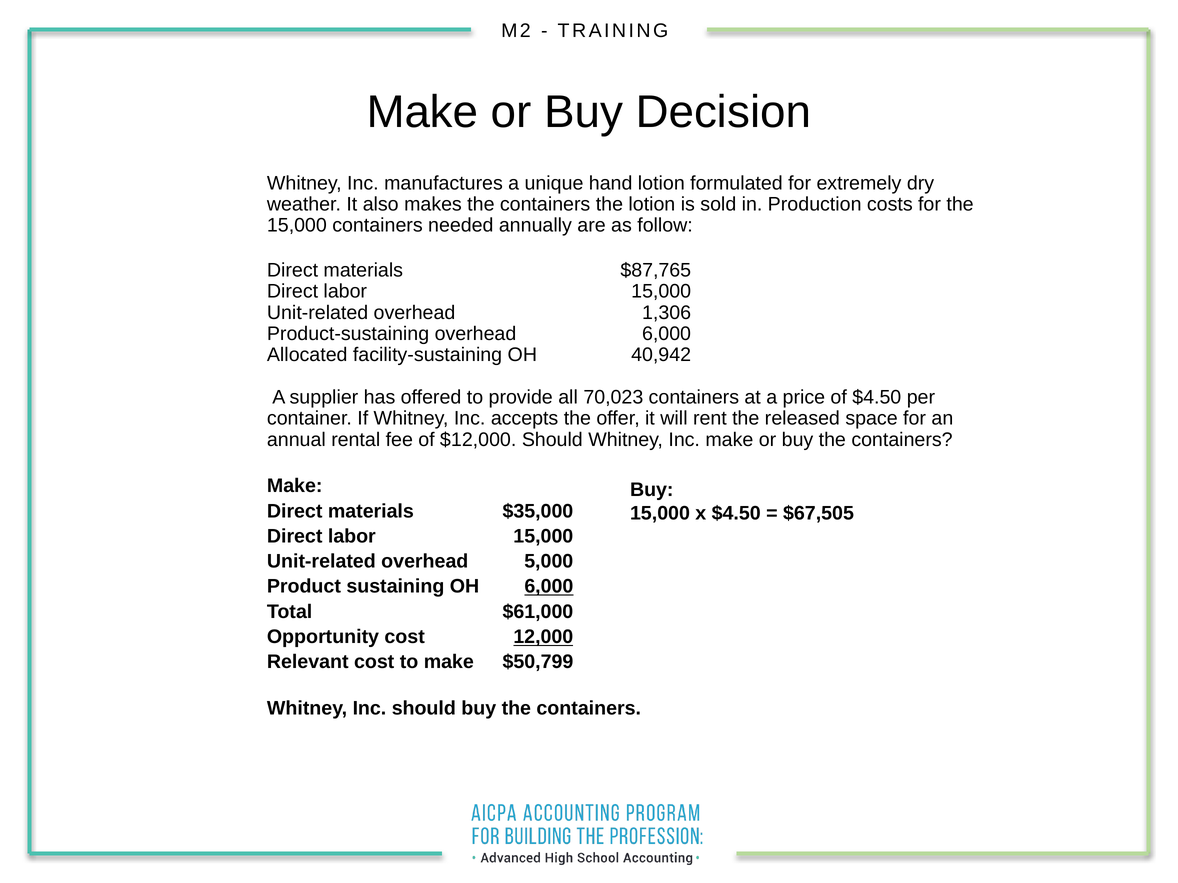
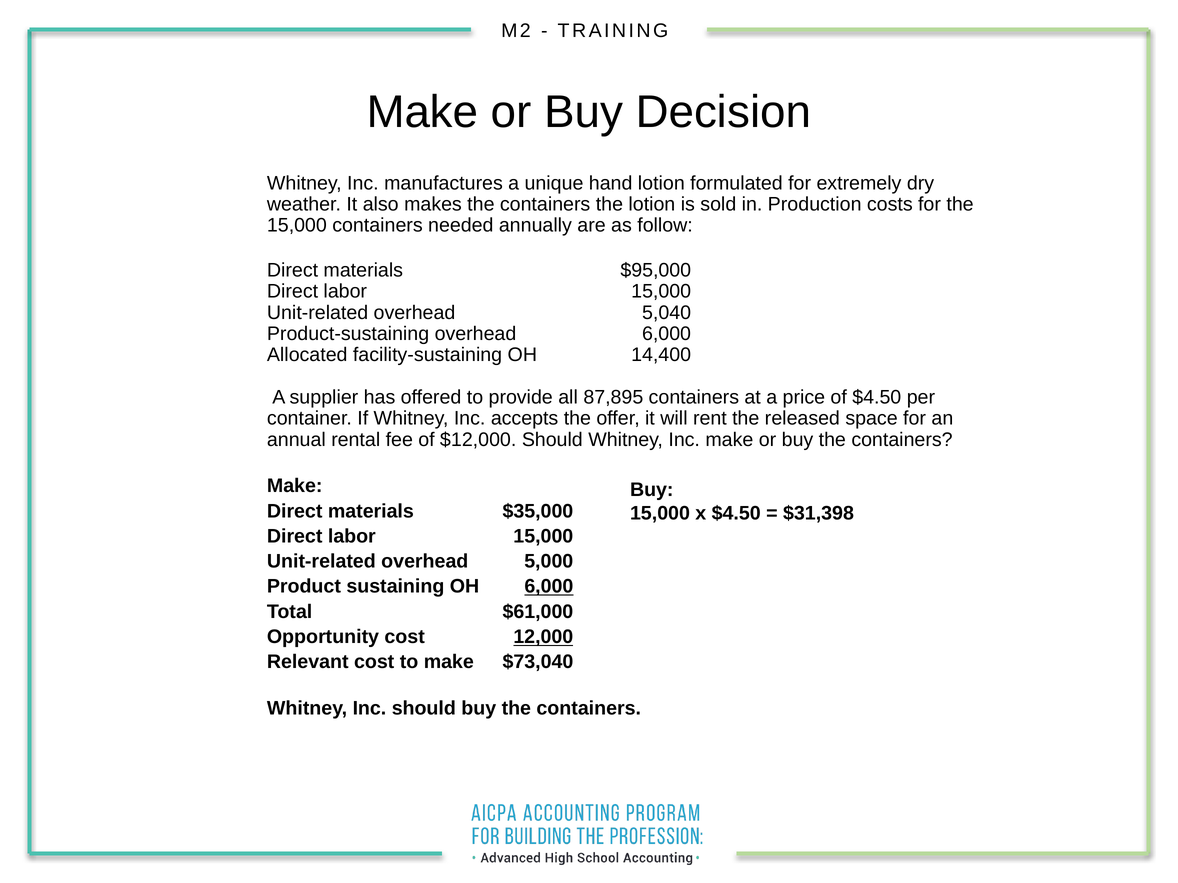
$87,765: $87,765 -> $95,000 (656, 270)
1,306: 1,306 -> 5,040 (667, 313)
40,942: 40,942 -> 14,400 (661, 355)
70,023: 70,023 -> 87,895 (613, 398)
$67,505: $67,505 -> $31,398 (818, 514)
$50,799: $50,799 -> $73,040 (538, 662)
